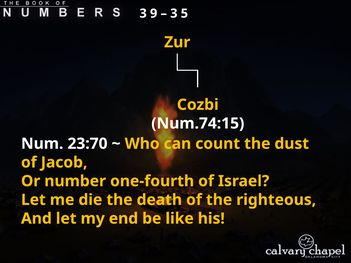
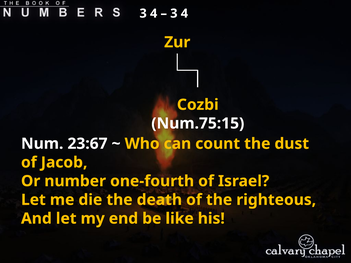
9: 9 -> 4 (154, 13)
5: 5 -> 4 (184, 13)
Num.74:15: Num.74:15 -> Num.75:15 (198, 124)
23:70: 23:70 -> 23:67 (88, 144)
